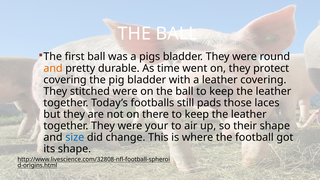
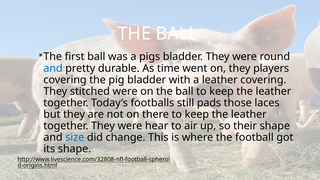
and colour: orange -> blue (53, 68)
protect: protect -> players (271, 68)
your: your -> hear (157, 126)
